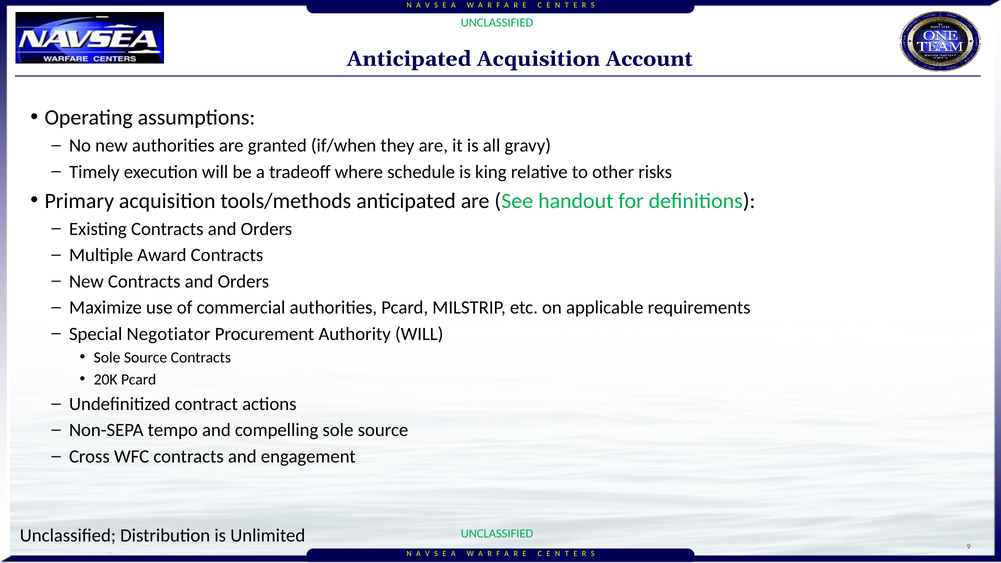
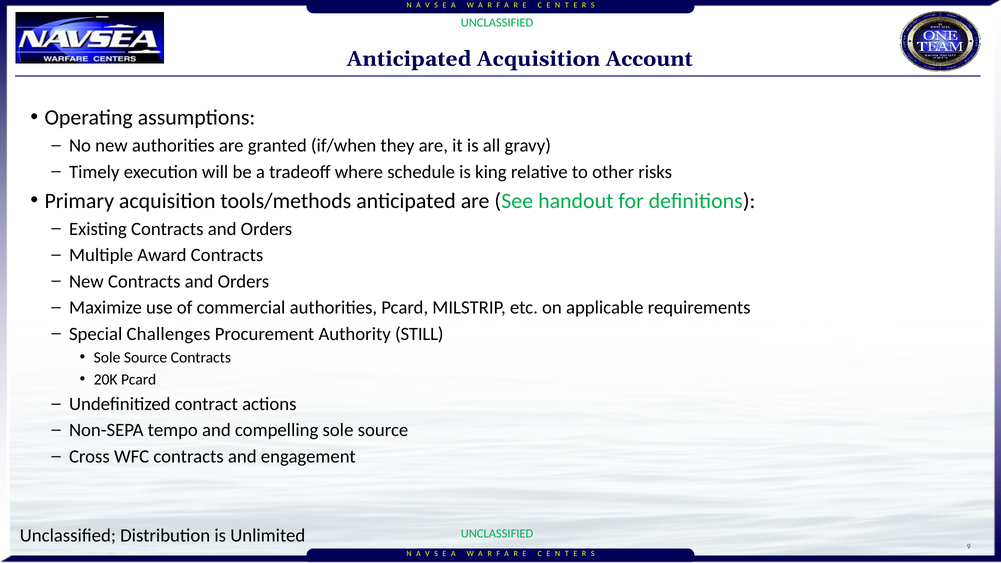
Negotiator: Negotiator -> Challenges (168, 334)
Authority WILL: WILL -> STILL (419, 334)
